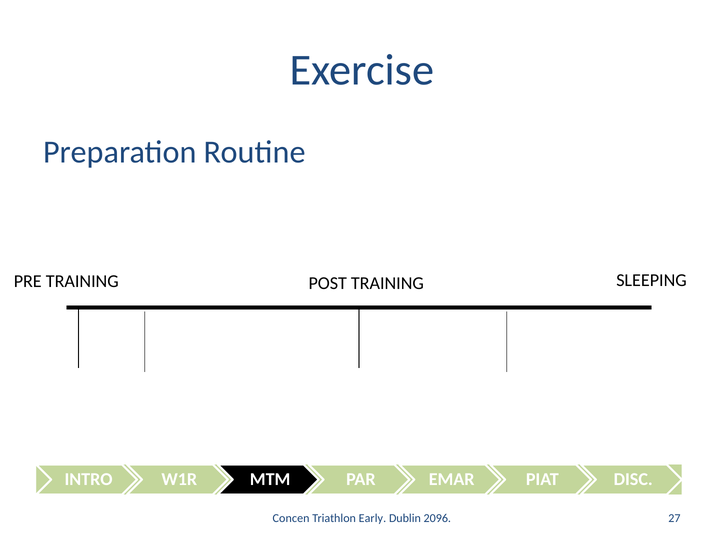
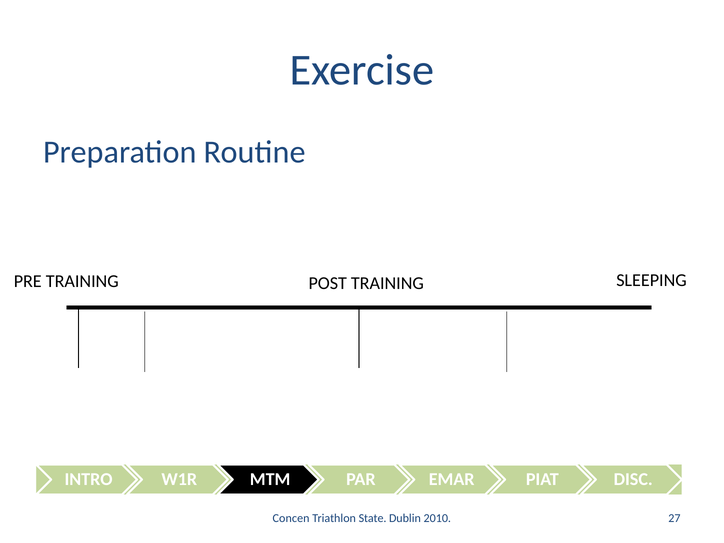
Early: Early -> State (373, 518)
2096: 2096 -> 2010 (437, 518)
